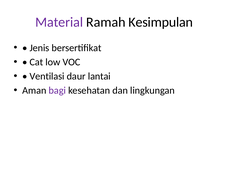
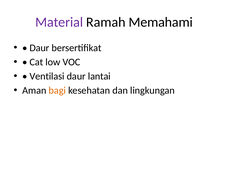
Kesimpulan: Kesimpulan -> Memahami (161, 22)
Jenis: Jenis -> Daur (39, 48)
bagi colour: purple -> orange (57, 90)
